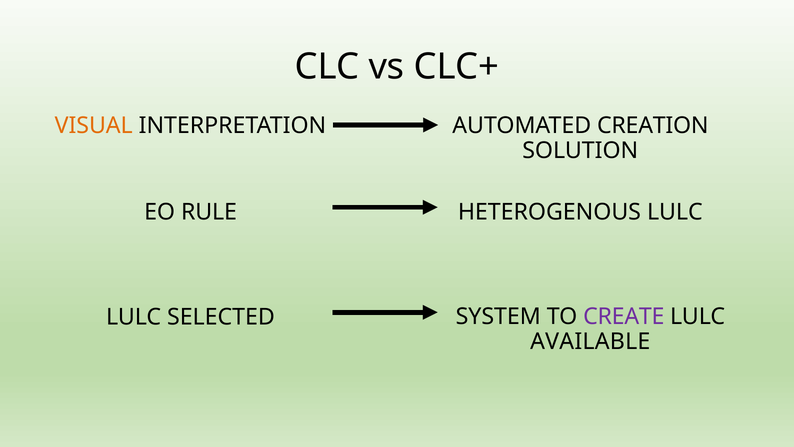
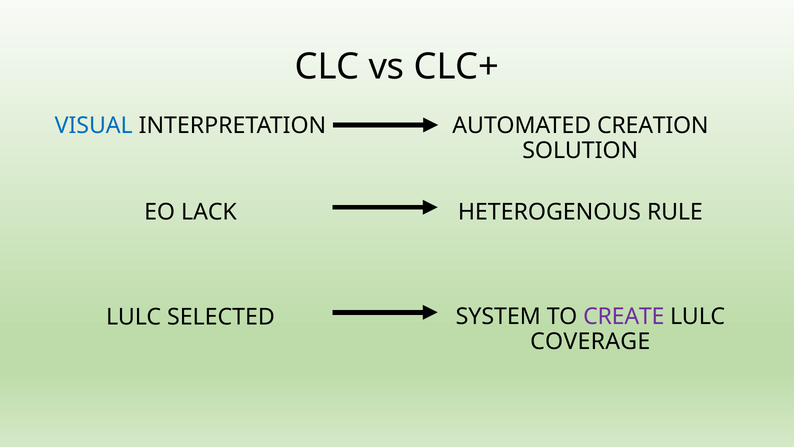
VISUAL colour: orange -> blue (94, 125)
RULE: RULE -> LACK (209, 212)
HETEROGENOUS LULC: LULC -> RULE (675, 212)
AVAILABLE: AVAILABLE -> COVERAGE (590, 341)
